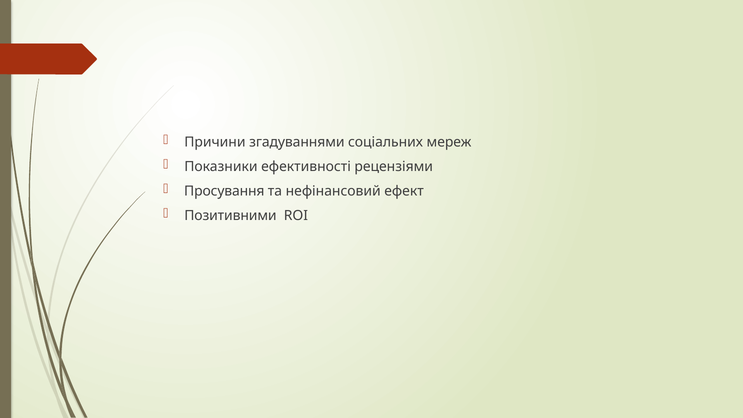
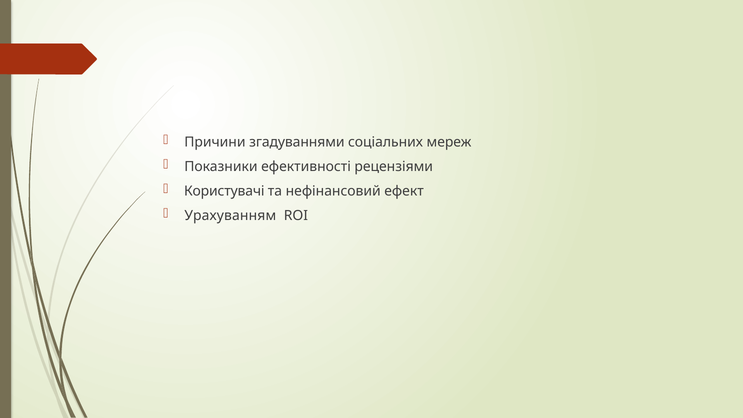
Просування: Просування -> Користувачі (224, 191)
Позитивними: Позитивними -> Урахуванням (230, 216)
